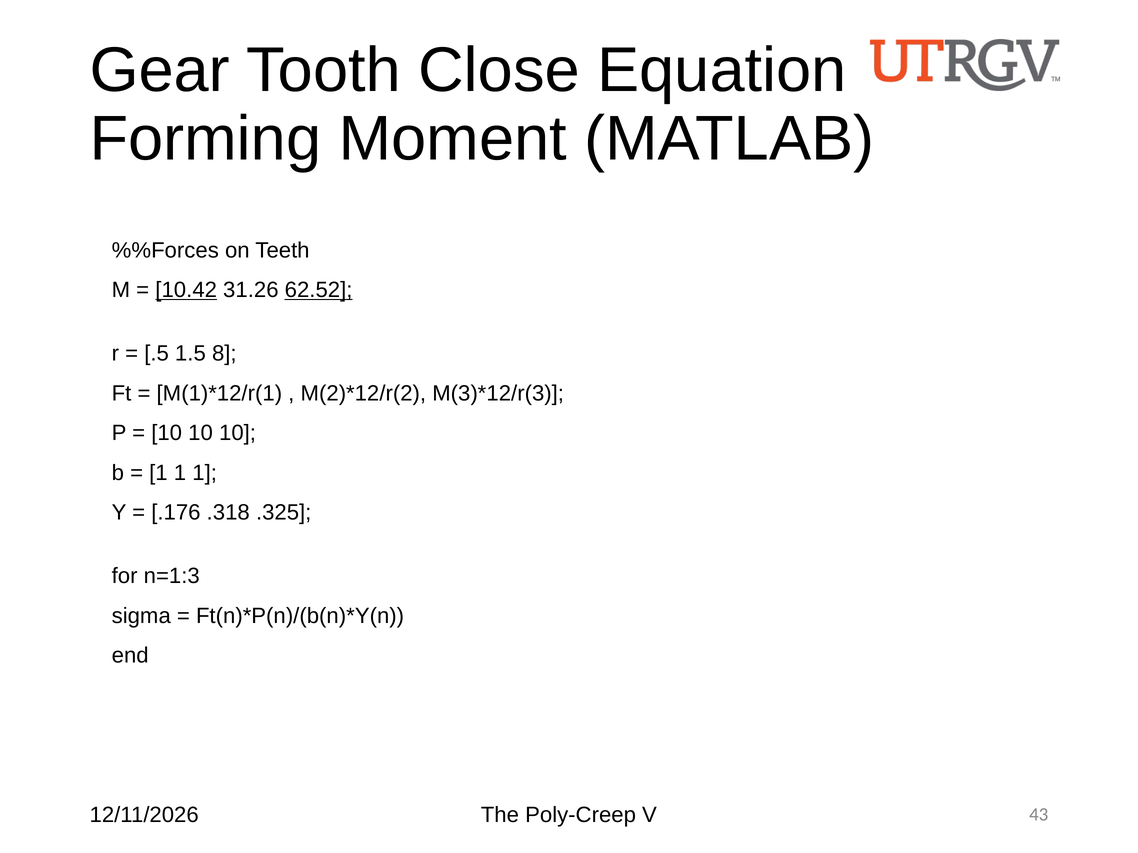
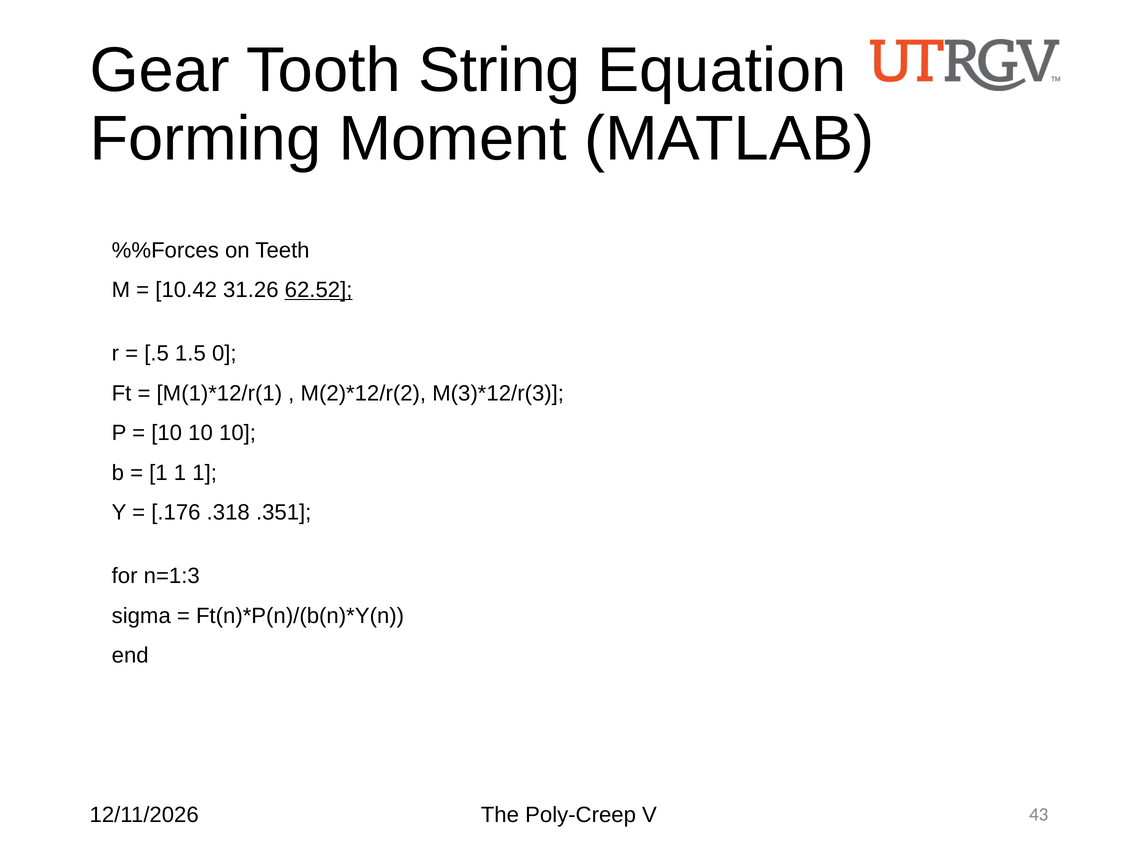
Close: Close -> String (499, 71)
10.42 underline: present -> none (186, 290)
8: 8 -> 0 (224, 354)
.325: .325 -> .351 (284, 513)
